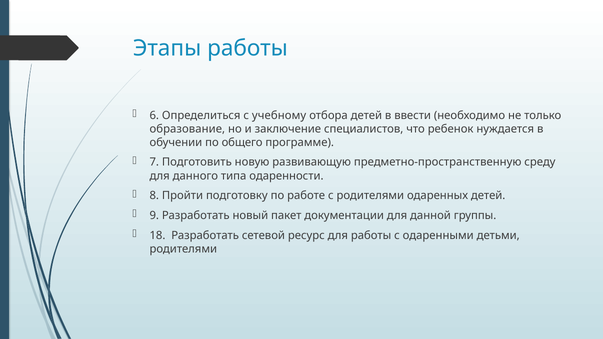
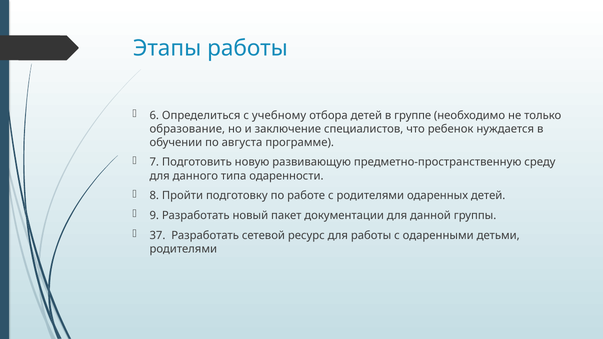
ввести: ввести -> группе (413, 115)
общего: общего -> августа (242, 143)
18: 18 -> 37 (158, 235)
